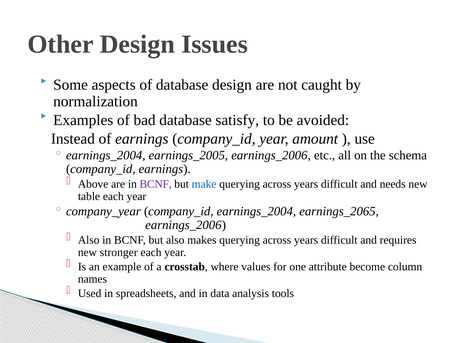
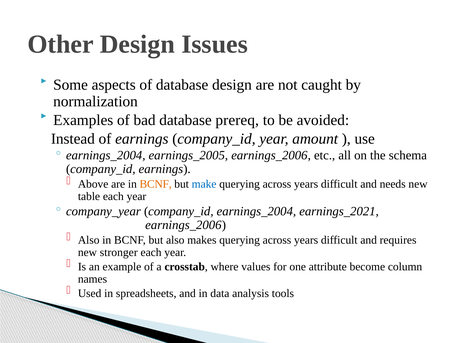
satisfy: satisfy -> prereq (237, 120)
BCNF colour: purple -> orange (156, 184)
earnings_2065: earnings_2065 -> earnings_2021 (339, 211)
